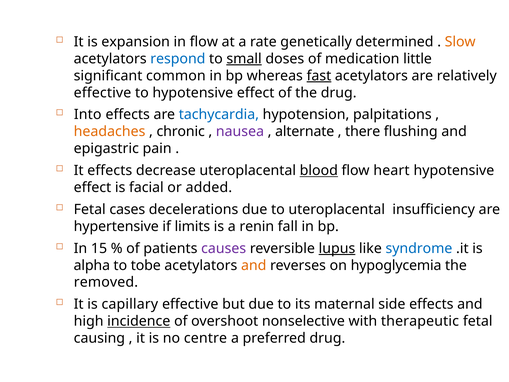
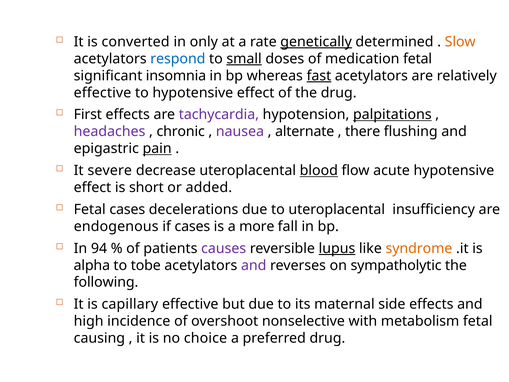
expansion: expansion -> converted (136, 42)
in flow: flow -> only (204, 42)
genetically underline: none -> present (316, 42)
medication little: little -> fetal (418, 59)
common: common -> insomnia (176, 76)
Into: Into -> First (88, 115)
tachycardia colour: blue -> purple (219, 115)
palpitations underline: none -> present (392, 115)
headaches colour: orange -> purple (110, 131)
pain underline: none -> present (157, 148)
It effects: effects -> severe (110, 170)
heart: heart -> acute (392, 170)
facial: facial -> short (146, 187)
hypertensive: hypertensive -> endogenous (116, 226)
if limits: limits -> cases (192, 226)
renin: renin -> more (257, 226)
15: 15 -> 94 (99, 248)
syndrome colour: blue -> orange (419, 248)
and colour: orange -> purple (254, 265)
hypoglycemia: hypoglycemia -> sympatholytic (396, 265)
removed: removed -> following (106, 282)
incidence underline: present -> none (139, 321)
therapeutic: therapeutic -> metabolism (420, 321)
centre: centre -> choice (205, 338)
